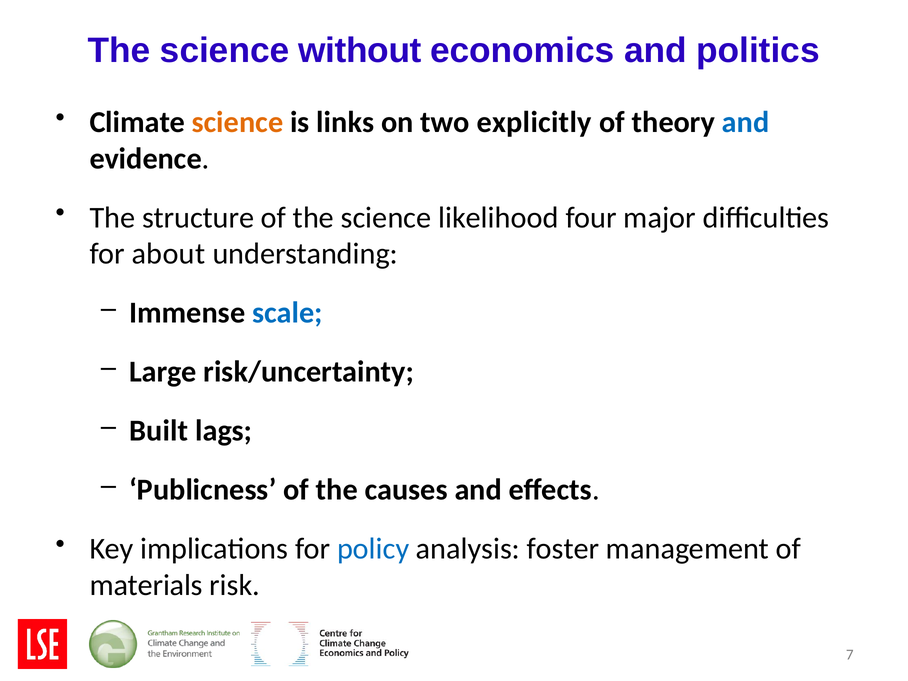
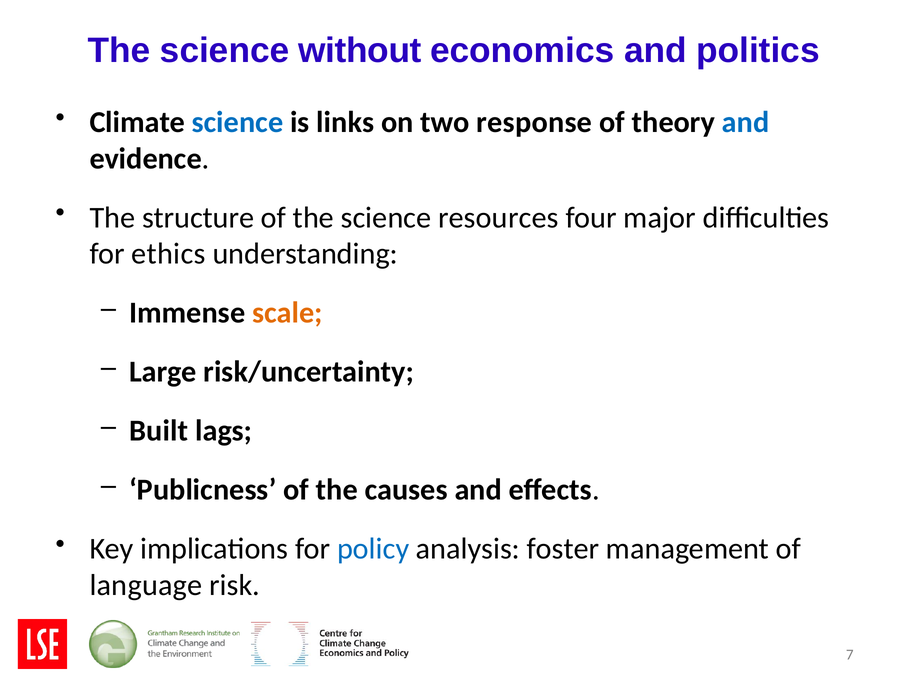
science colour: orange -> blue (238, 122)
explicitly: explicitly -> response (534, 122)
likelihood: likelihood -> resources (498, 218)
about: about -> ethics (168, 254)
scale colour: blue -> orange (287, 313)
materials: materials -> language (146, 585)
